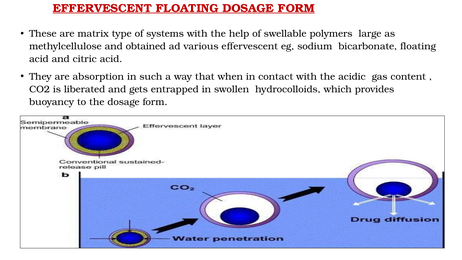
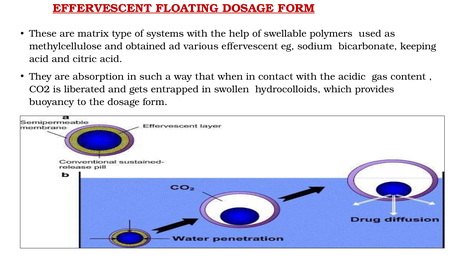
large: large -> used (370, 34)
bicarbonate floating: floating -> keeping (418, 46)
